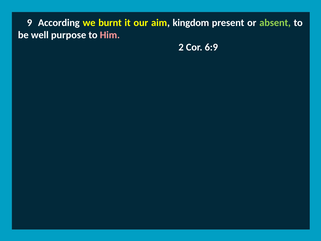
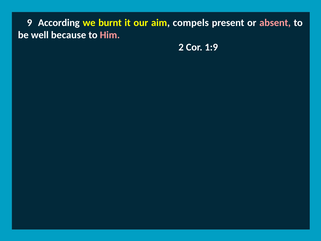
kingdom: kingdom -> compels (191, 23)
absent colour: light green -> pink (275, 23)
purpose: purpose -> because (69, 35)
6:9: 6:9 -> 1:9 (211, 47)
